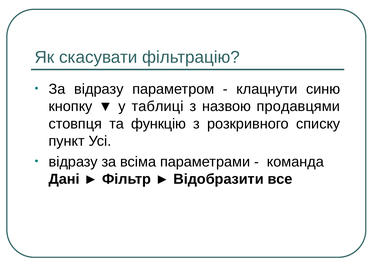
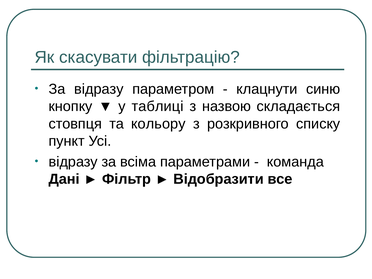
продавцями: продавцями -> складається (298, 106)
функцію: функцію -> кольору (158, 124)
